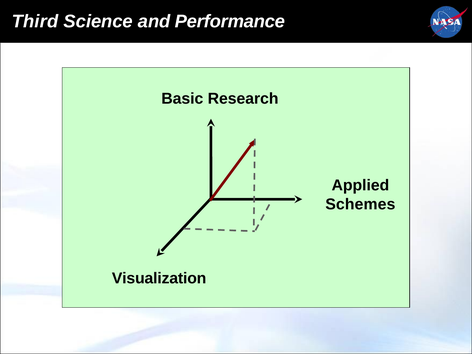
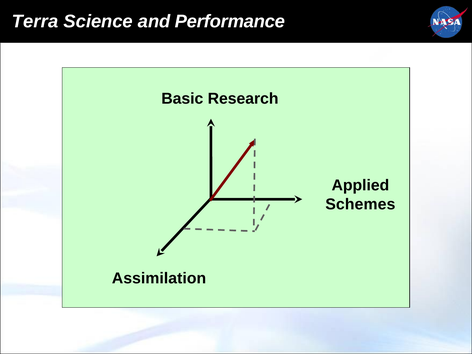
Third: Third -> Terra (35, 21)
Visualization: Visualization -> Assimilation (159, 278)
